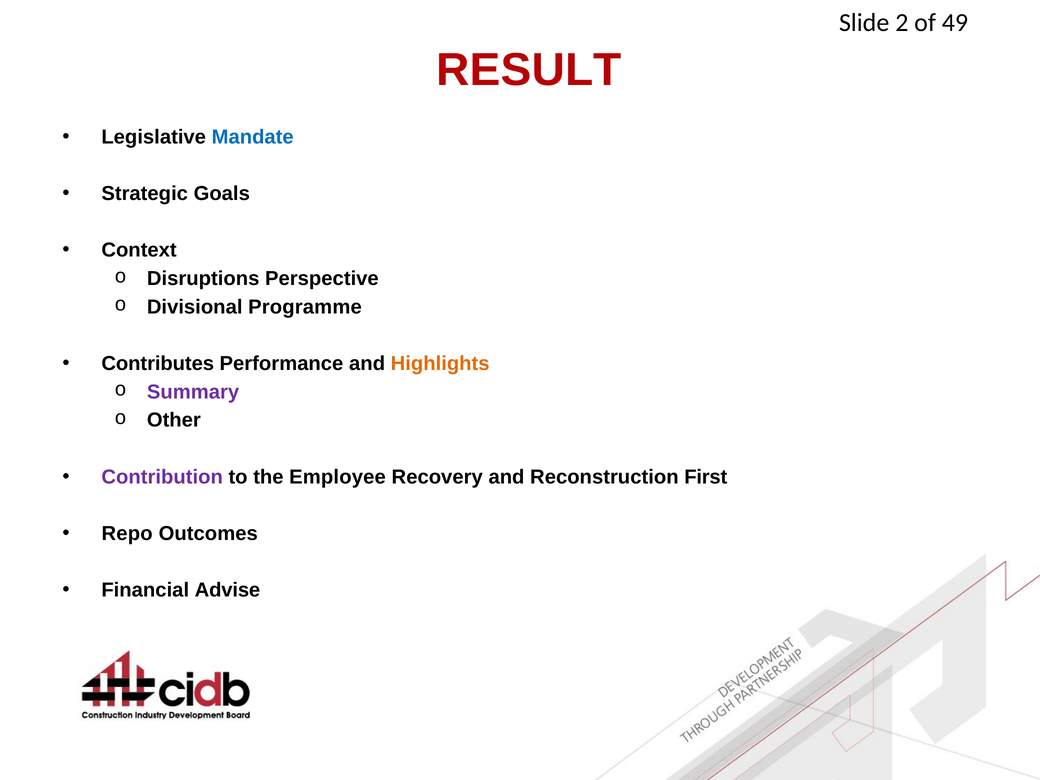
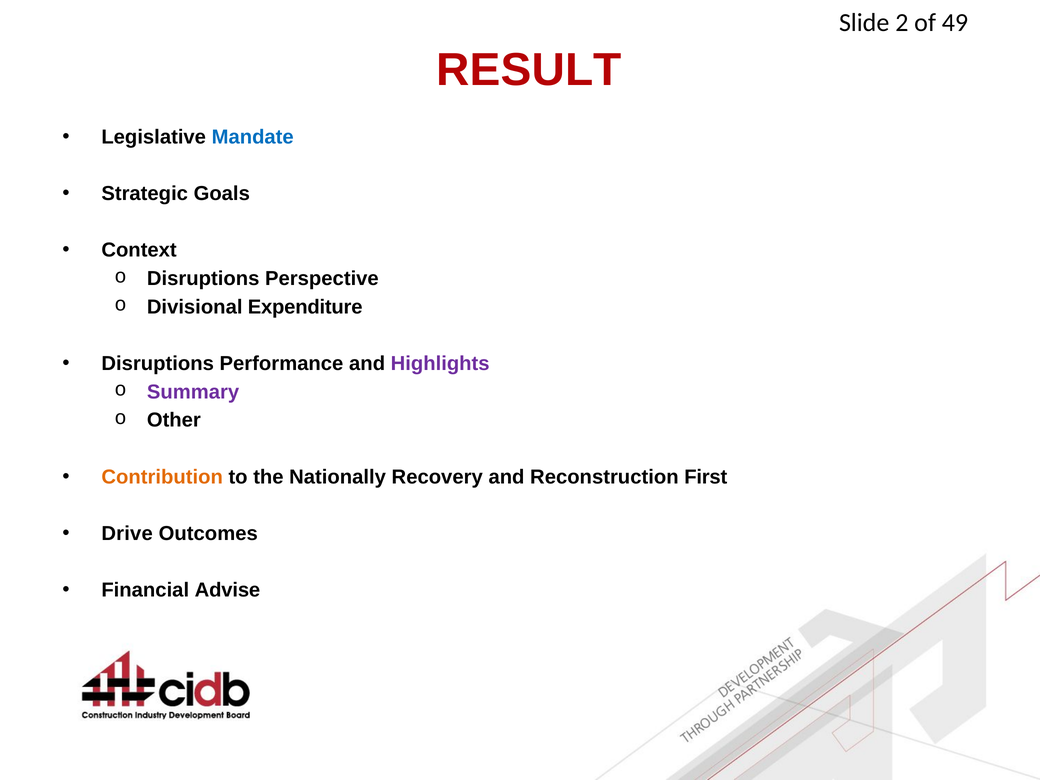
Programme: Programme -> Expenditure (305, 307)
Contributes: Contributes -> Disruptions (158, 364)
Highlights colour: orange -> purple (440, 364)
Contribution colour: purple -> orange (162, 477)
Employee: Employee -> Nationally (338, 477)
Repo: Repo -> Drive (127, 534)
